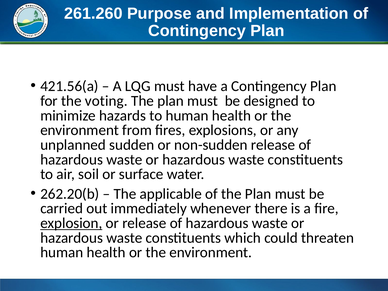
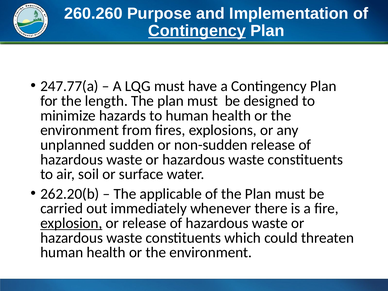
261.260: 261.260 -> 260.260 (93, 13)
Contingency underline: none -> present (197, 31)
421.56(a: 421.56(a -> 247.77(a (69, 86)
voting: voting -> length (106, 101)
